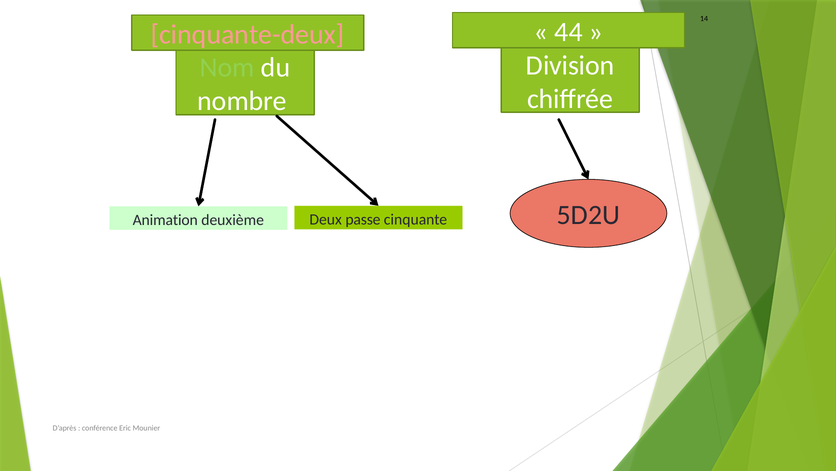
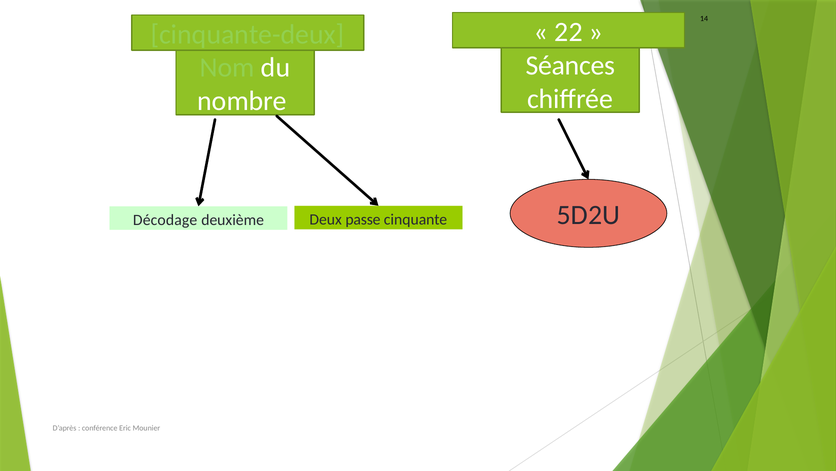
cinquante-deux colour: pink -> light green (248, 34)
44: 44 -> 22 (569, 32)
Division: Division -> Séances (570, 65)
Animation: Animation -> Décodage (165, 220)
